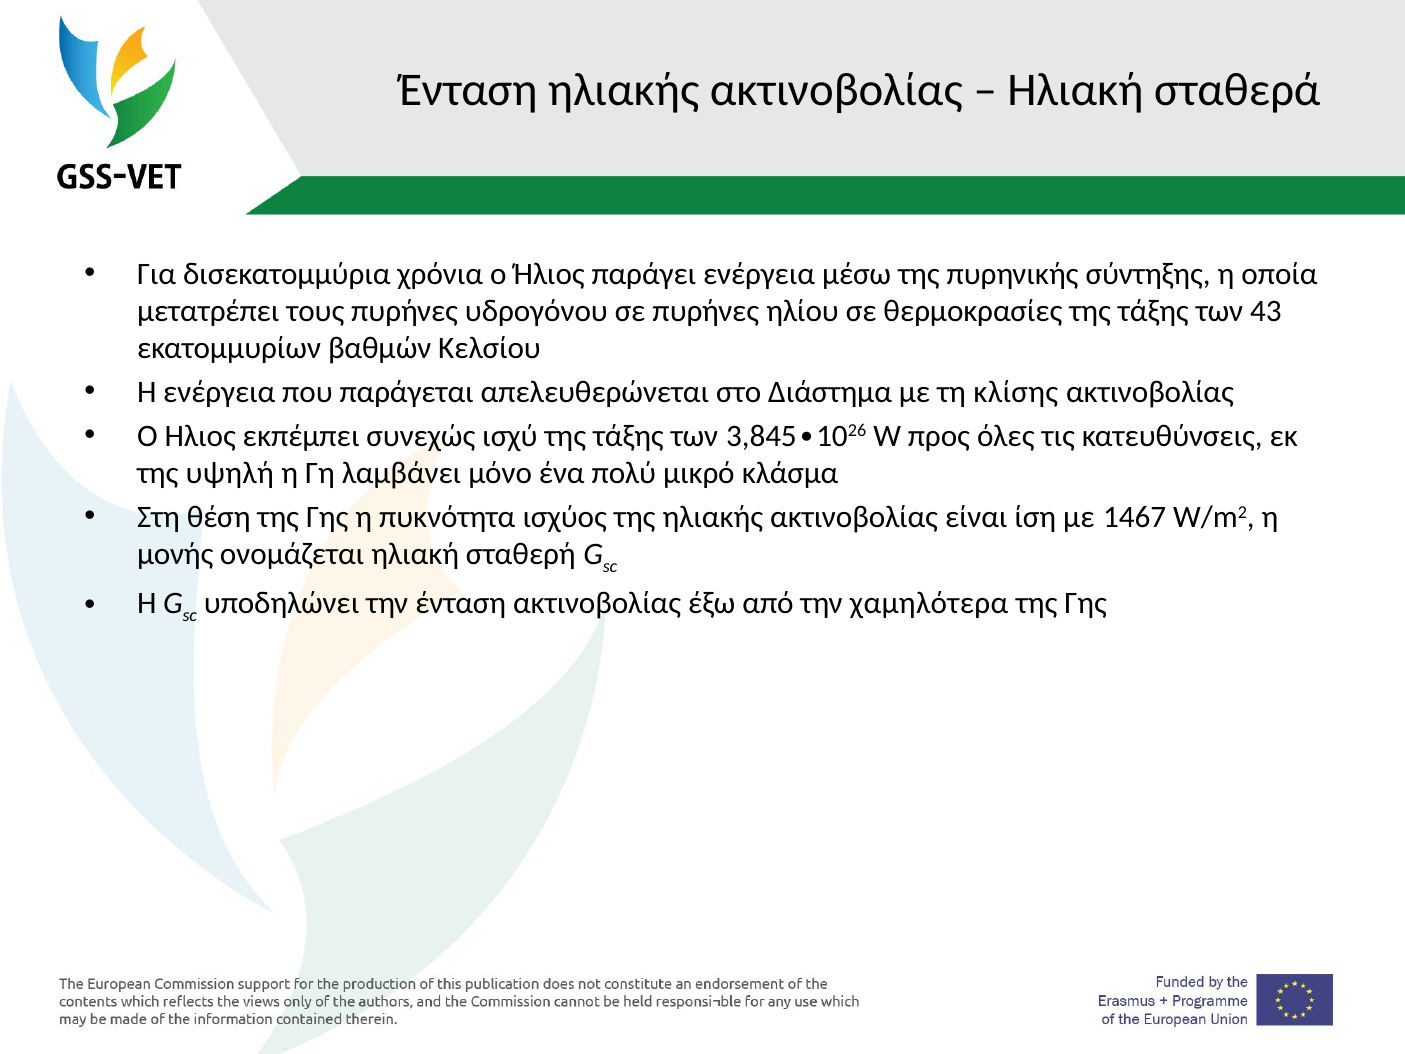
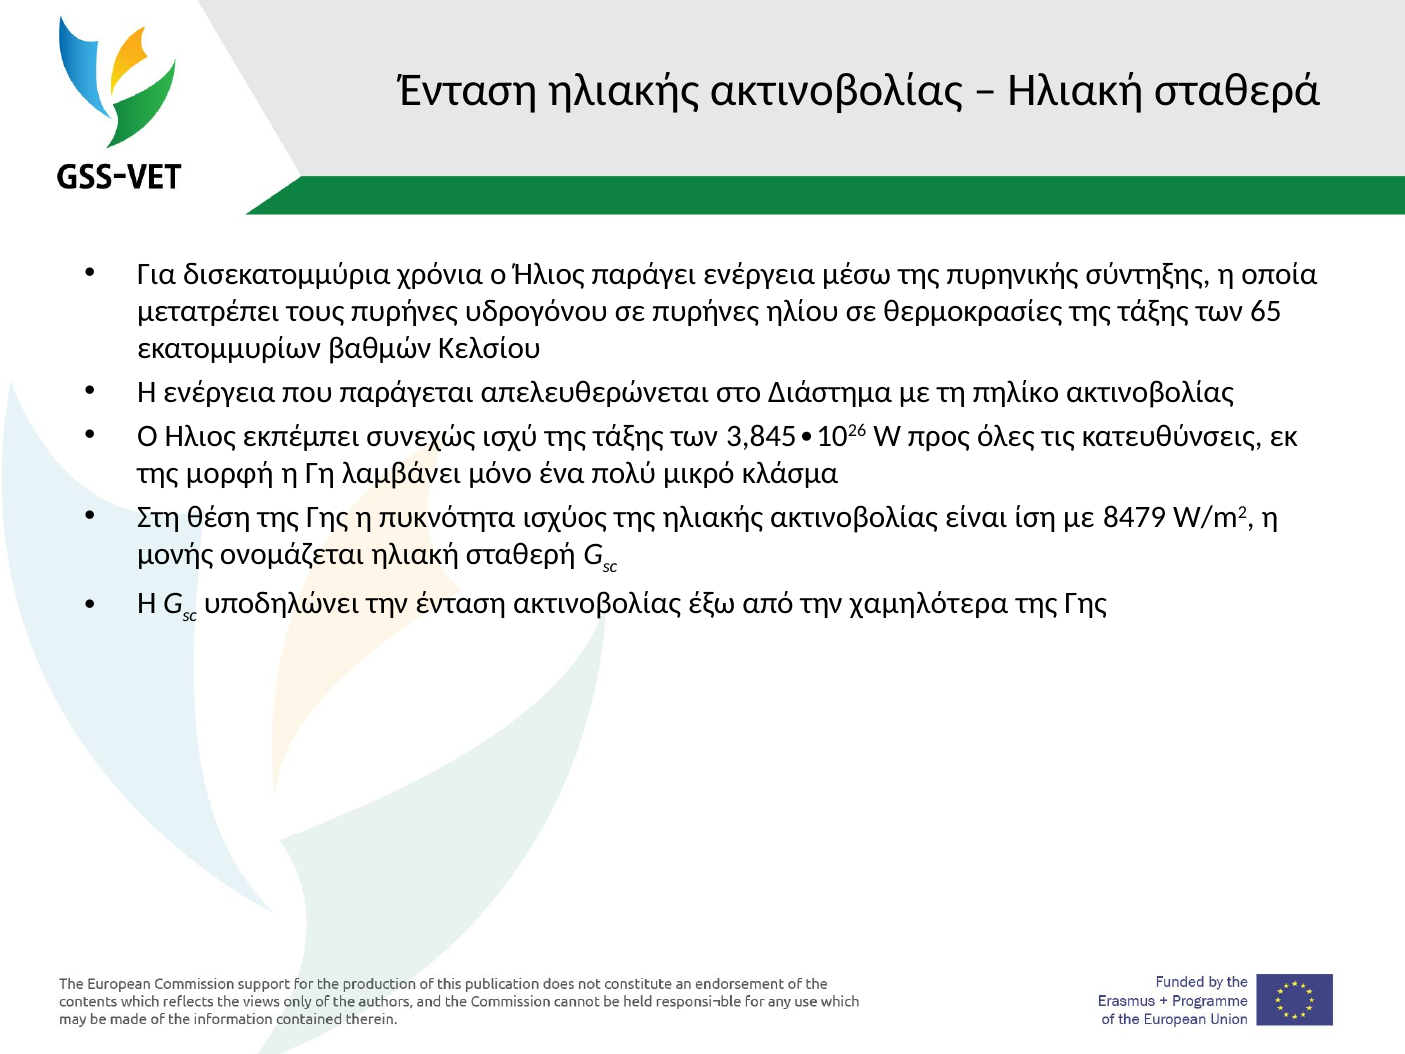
43: 43 -> 65 (1266, 311)
κλίσης: κλίσης -> πηλίκο (1016, 392)
υψηλή: υψηλή -> μορφή (230, 473)
1467: 1467 -> 8479 (1135, 517)
